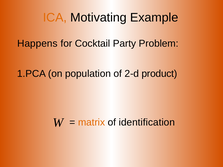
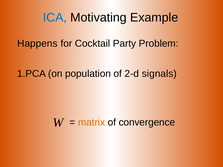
ICA colour: orange -> blue (55, 18)
product: product -> signals (159, 74)
identification: identification -> convergence (147, 123)
